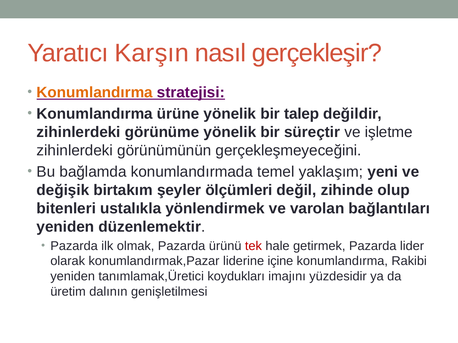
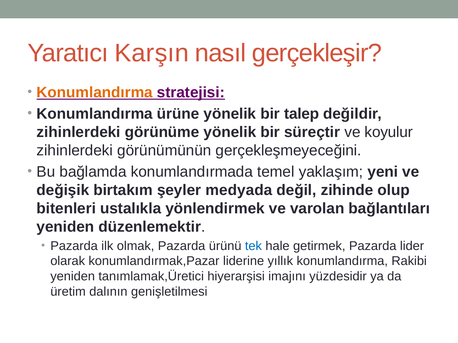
işletme: işletme -> koyulur (389, 132)
ölçümleri: ölçümleri -> medyada (239, 190)
tek colour: red -> blue (253, 246)
içine: içine -> yıllık (280, 261)
koydukları: koydukları -> hiyerarşisi (236, 277)
